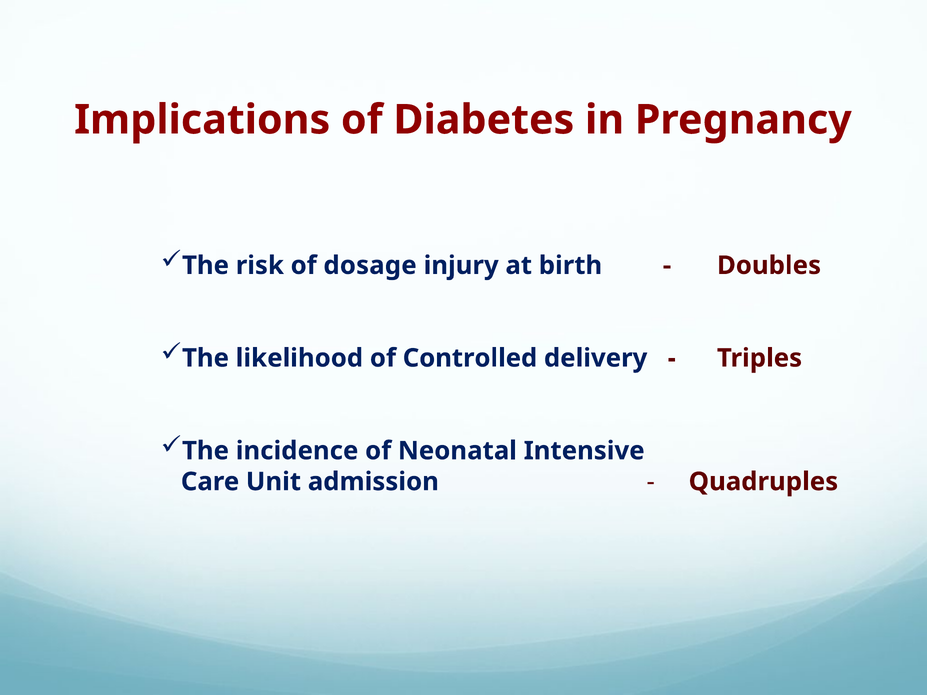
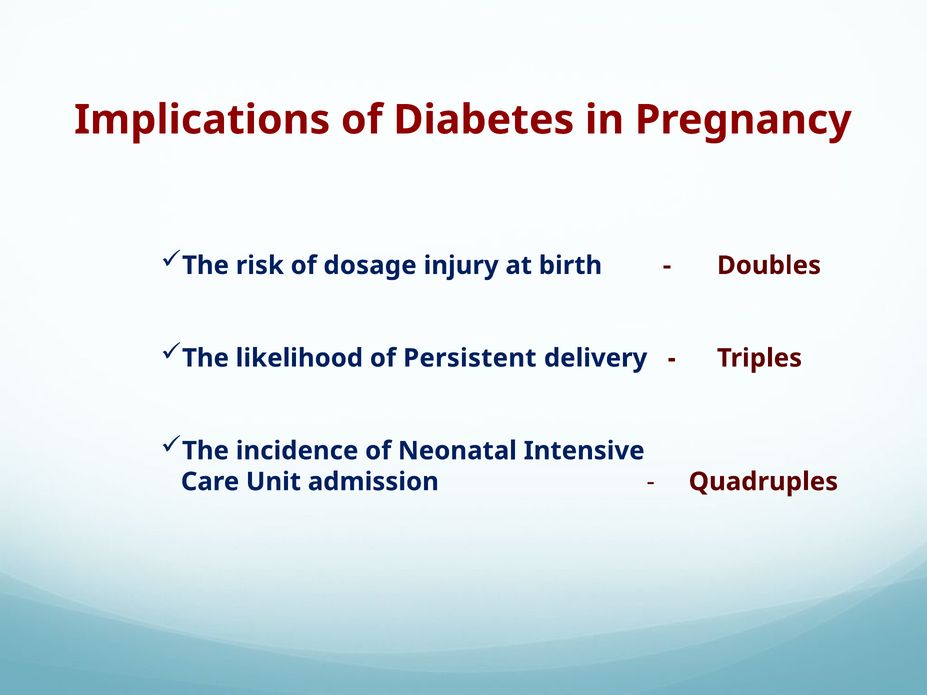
Controlled: Controlled -> Persistent (470, 358)
